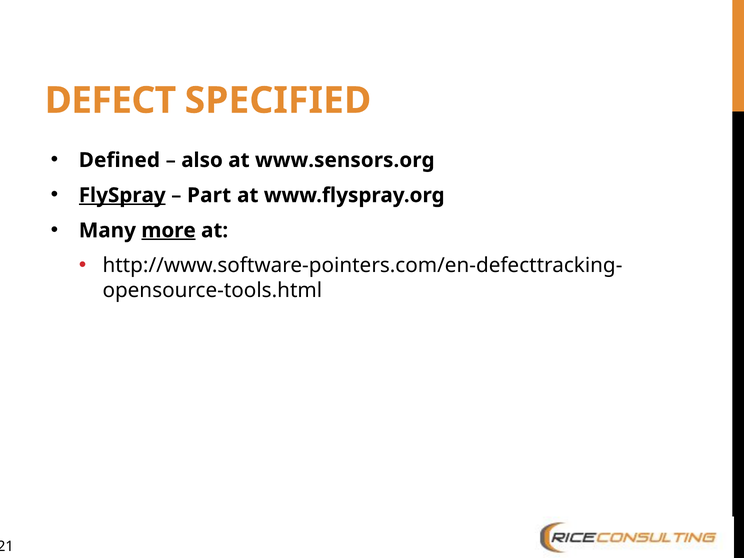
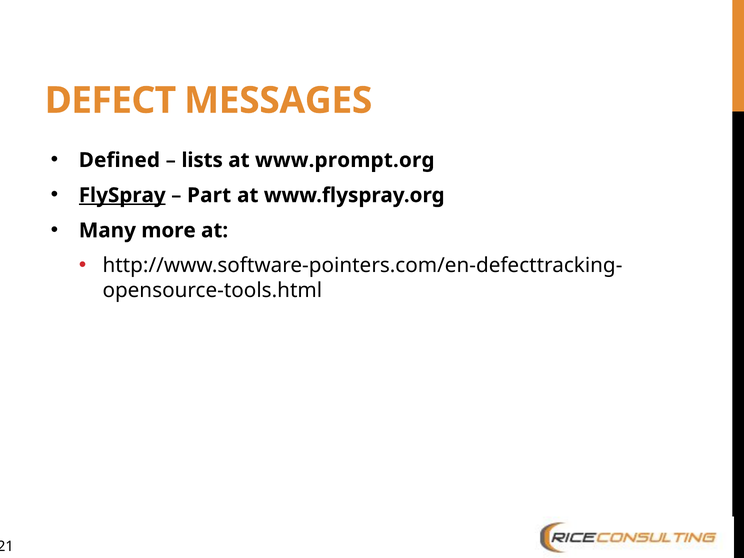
SPECIFIED: SPECIFIED -> MESSAGES (278, 101)
also: also -> lists (202, 160)
www.sensors.org: www.sensors.org -> www.prompt.org (345, 160)
more underline: present -> none (169, 230)
